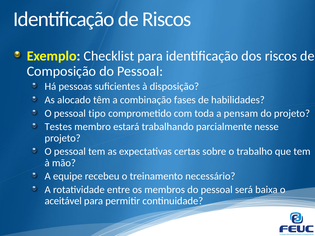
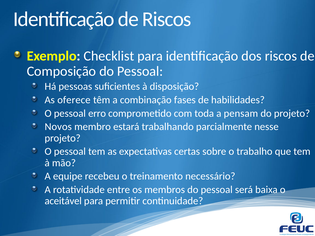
alocado: alocado -> oferece (74, 100)
tipo: tipo -> erro (97, 113)
Testes: Testes -> Novos (58, 127)
